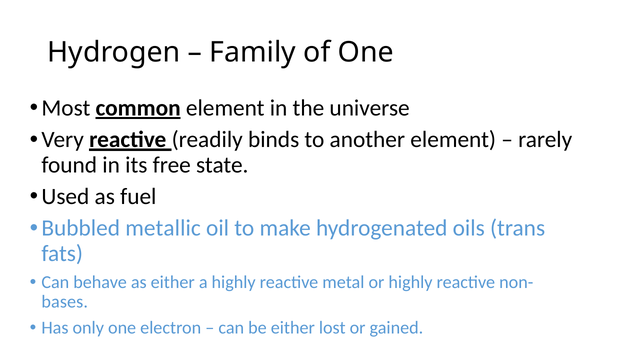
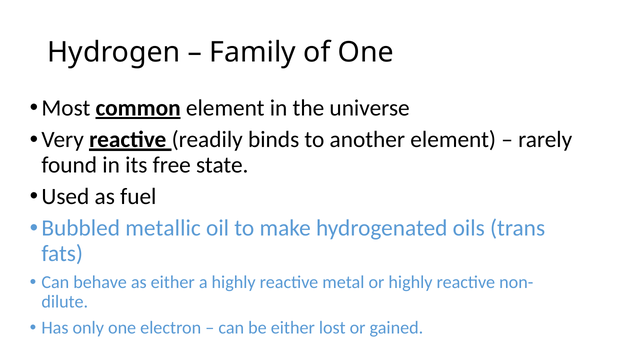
bases: bases -> dilute (65, 302)
